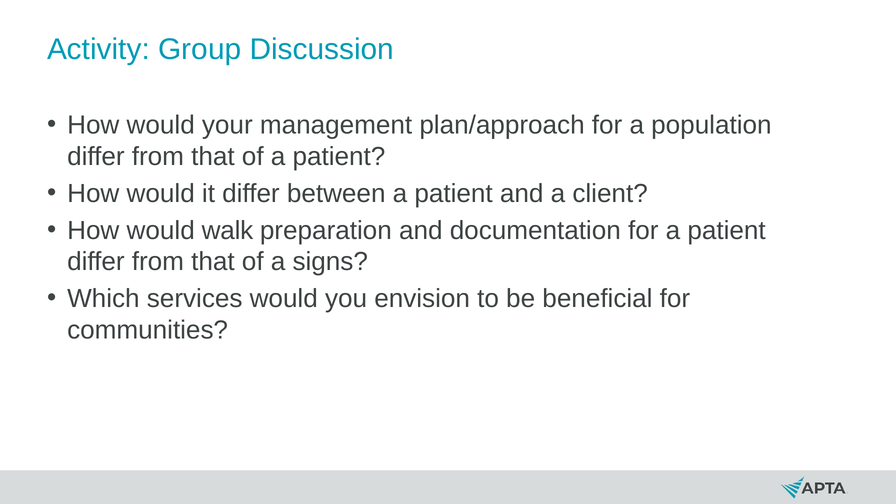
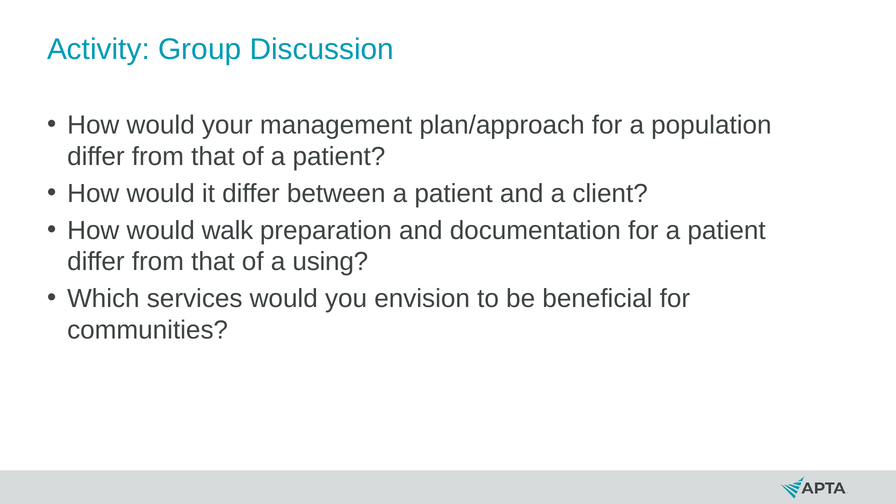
signs: signs -> using (330, 262)
